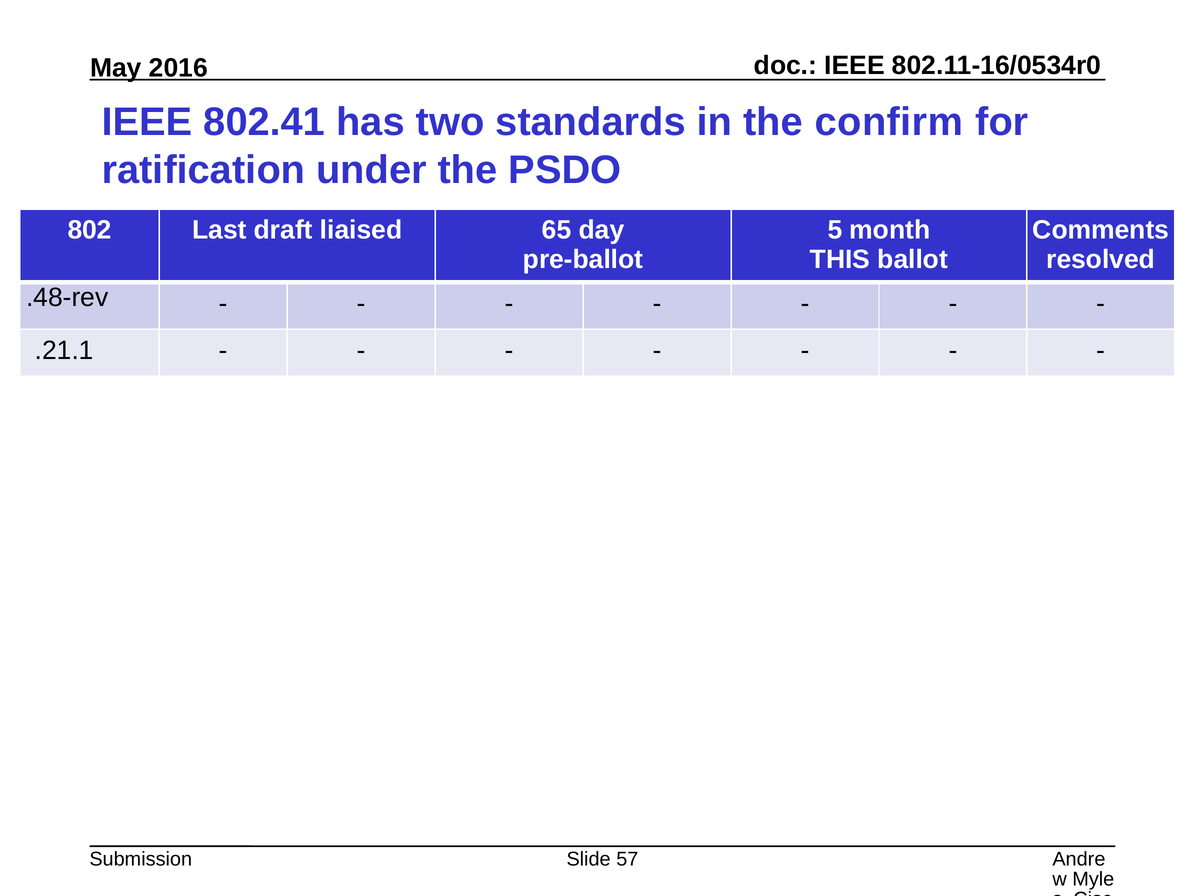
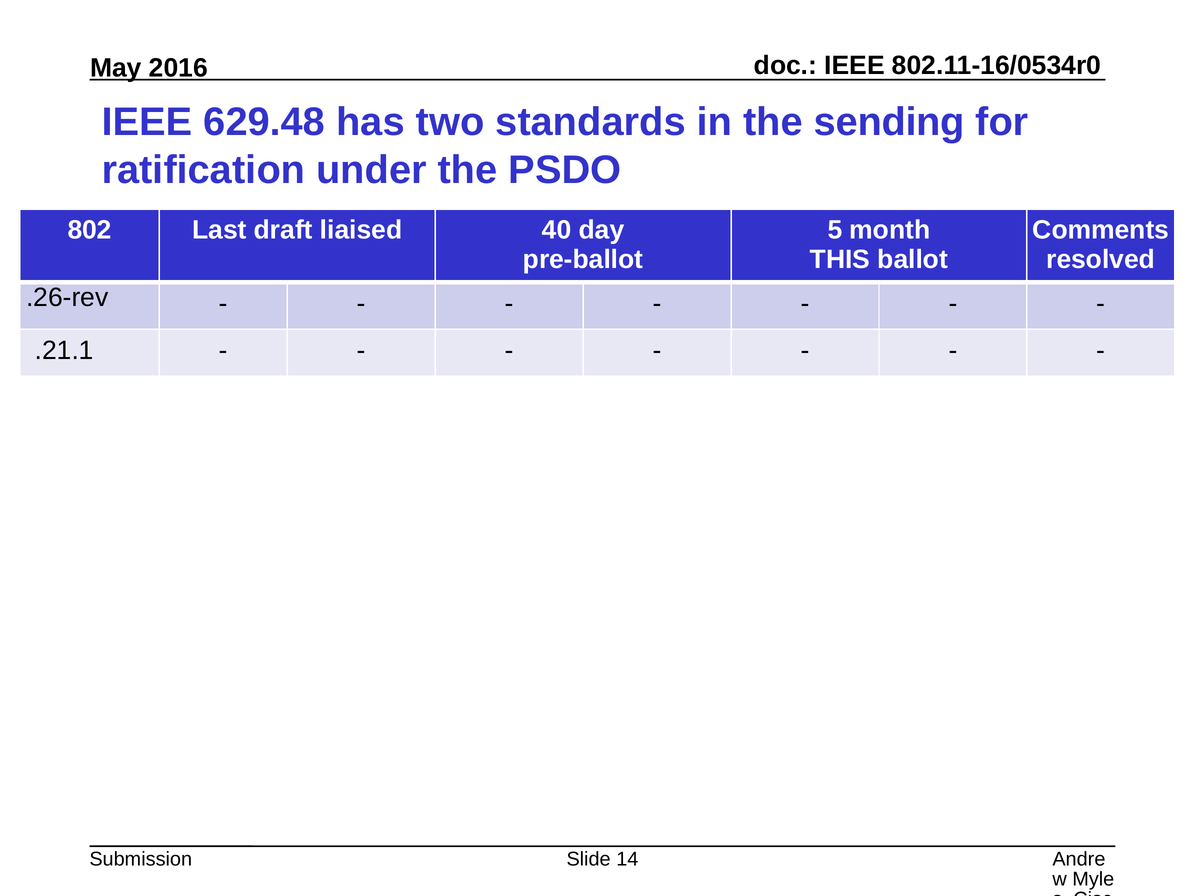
802.41: 802.41 -> 629.48 (264, 122)
confirm: confirm -> sending (889, 122)
65: 65 -> 40 (557, 230)
.48-rev: .48-rev -> .26-rev (67, 298)
57: 57 -> 14 (627, 860)
